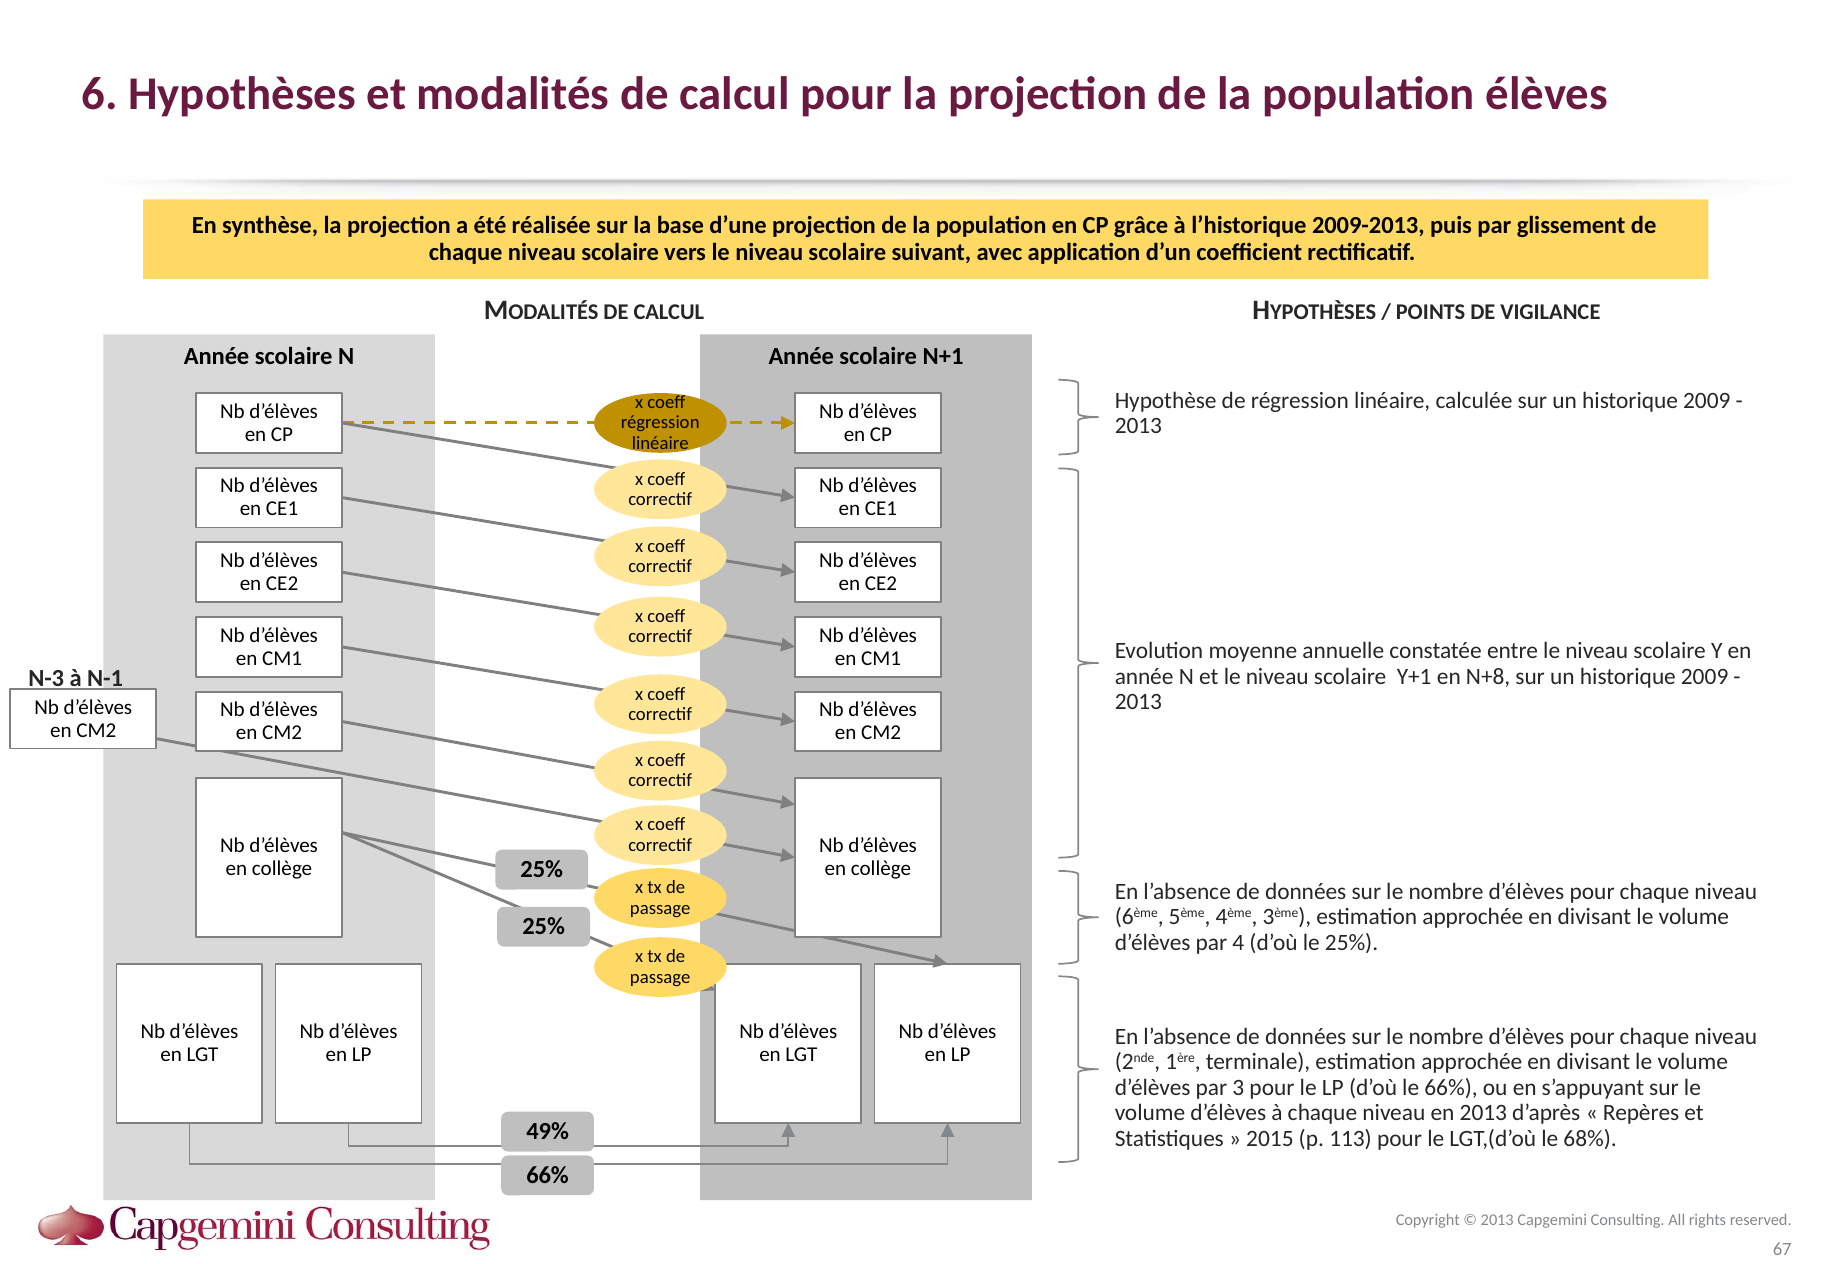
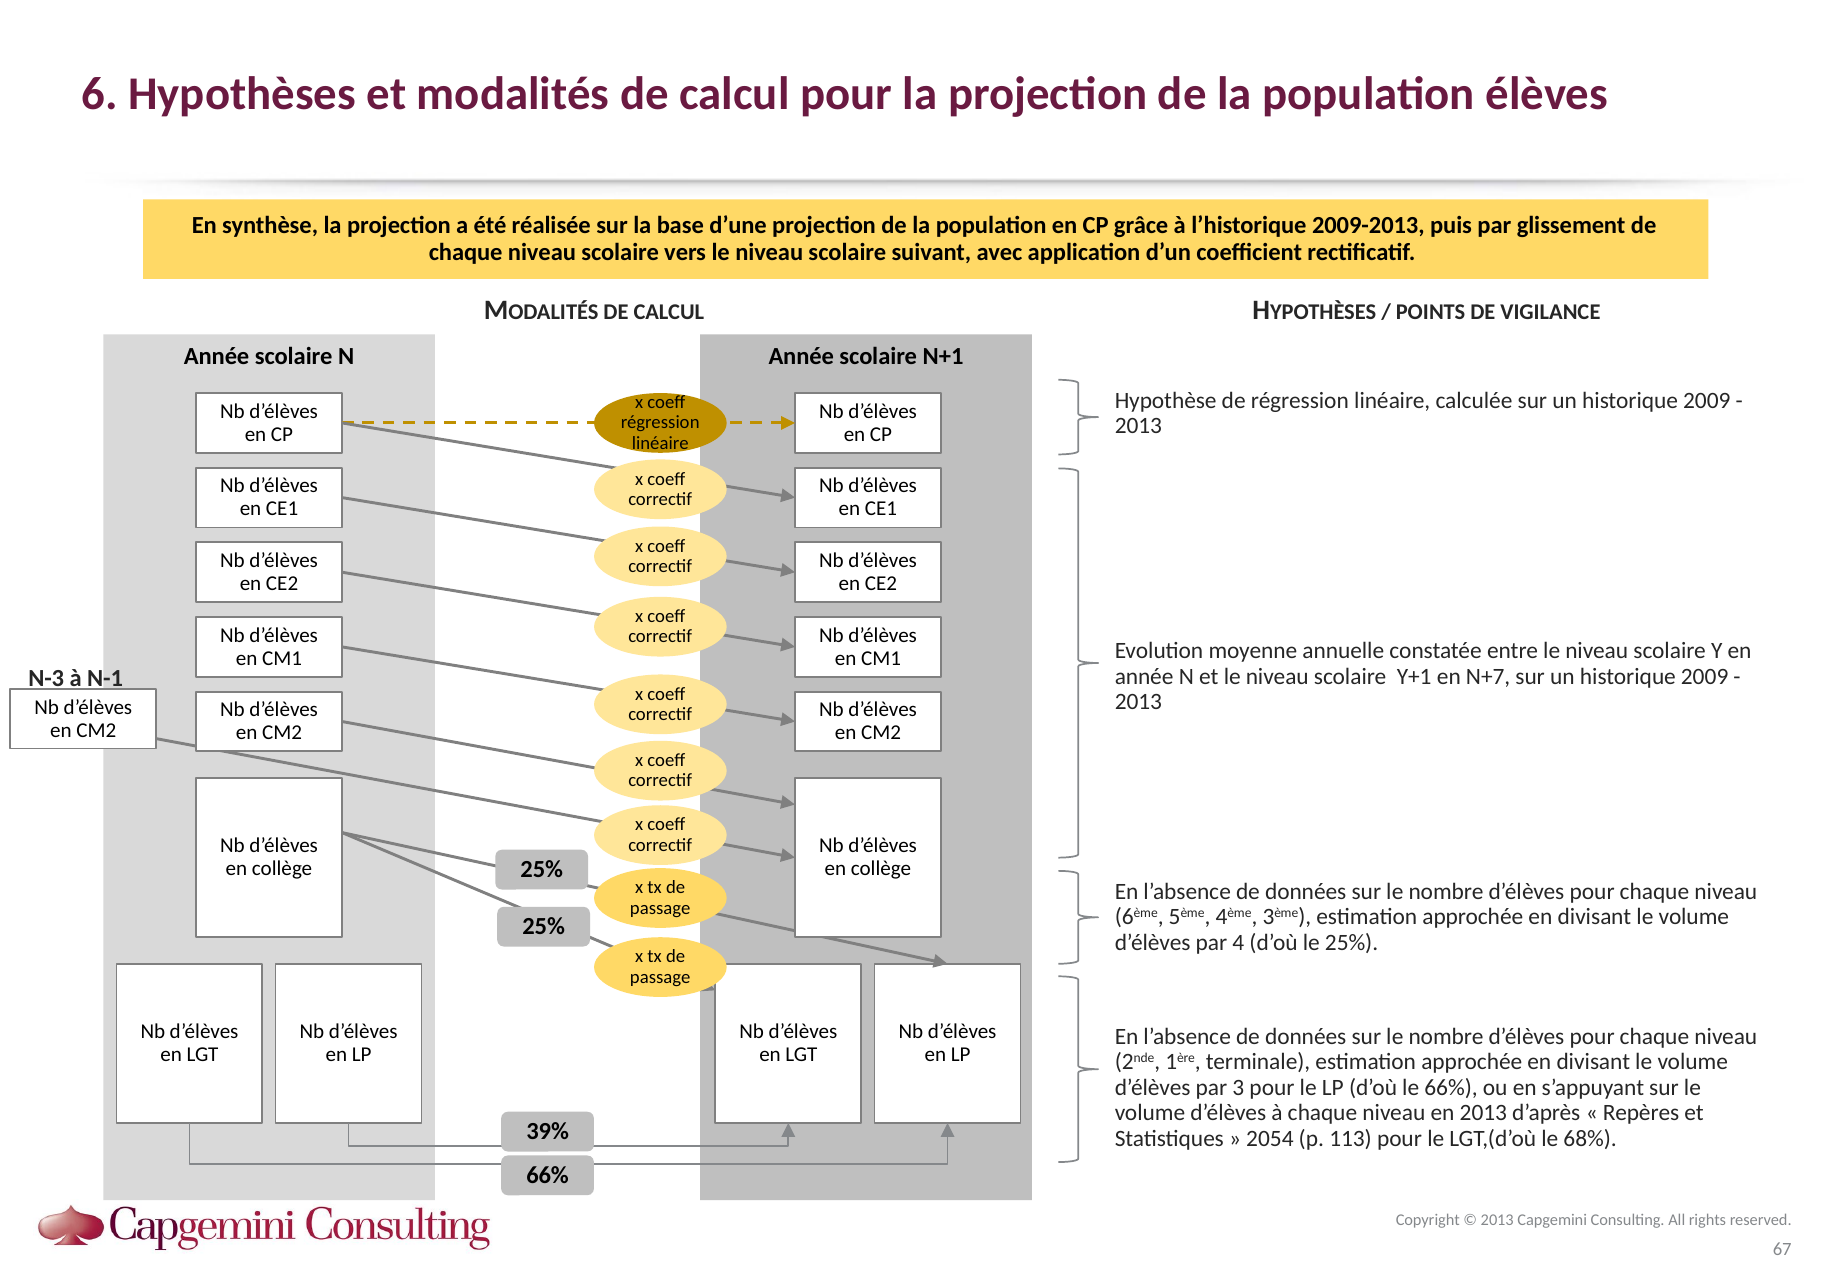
N+8: N+8 -> N+7 (1488, 676)
49%: 49% -> 39% (548, 1131)
2015: 2015 -> 2054 (1270, 1138)
